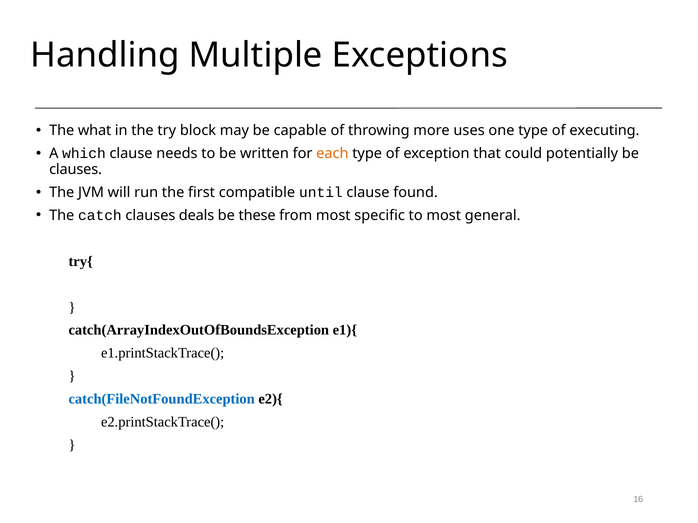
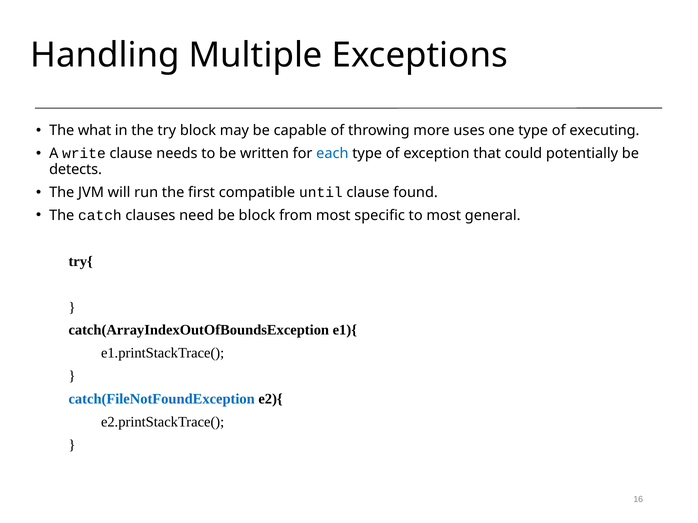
which: which -> write (84, 154)
each colour: orange -> blue (332, 154)
clauses: clauses -> detects (76, 170)
deals: deals -> need (196, 216)
be these: these -> block (257, 216)
